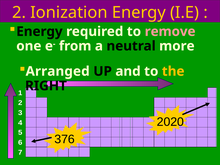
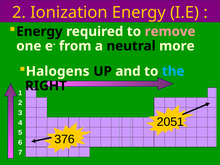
Arranged: Arranged -> Halogens (58, 71)
the colour: yellow -> light blue (173, 71)
2020: 2020 -> 2051 (170, 122)
